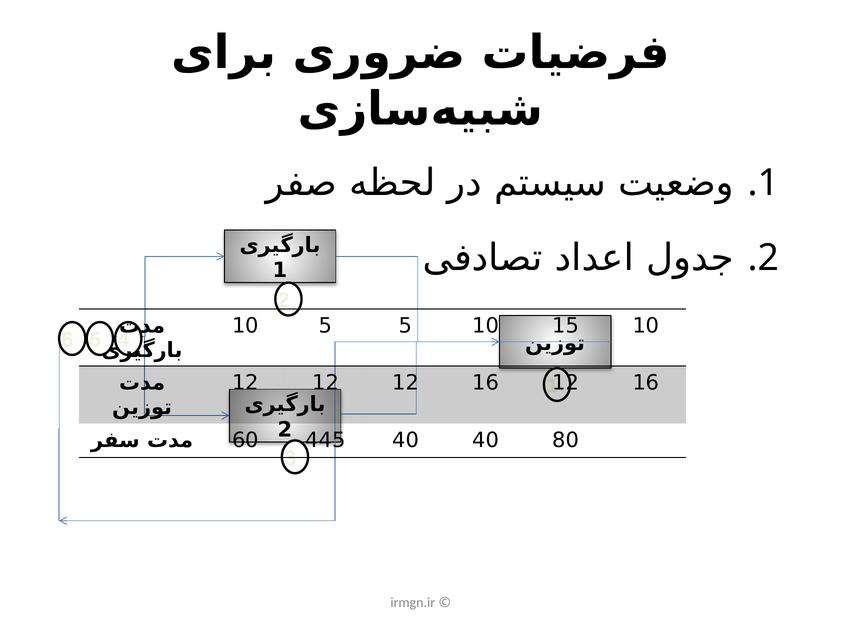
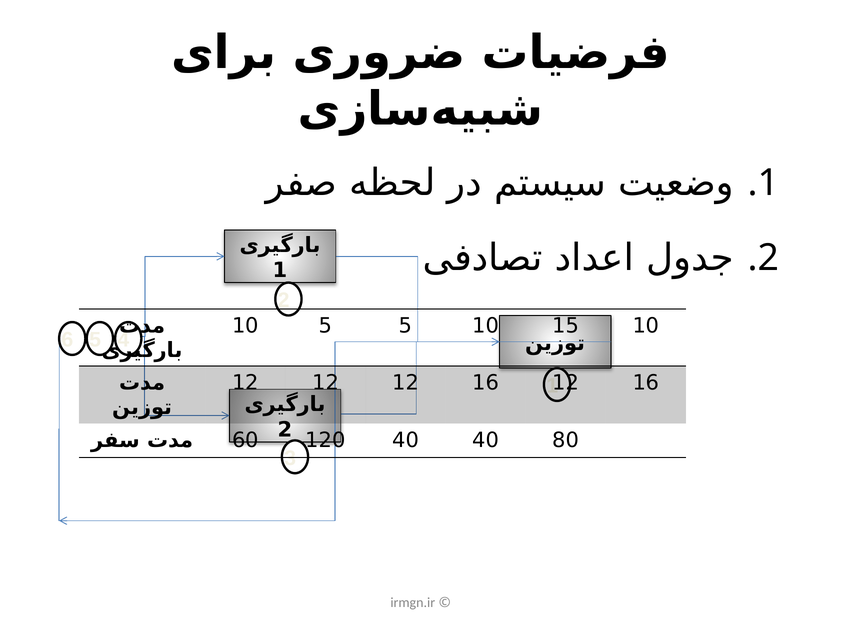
445: 445 -> 120 (325, 440)
